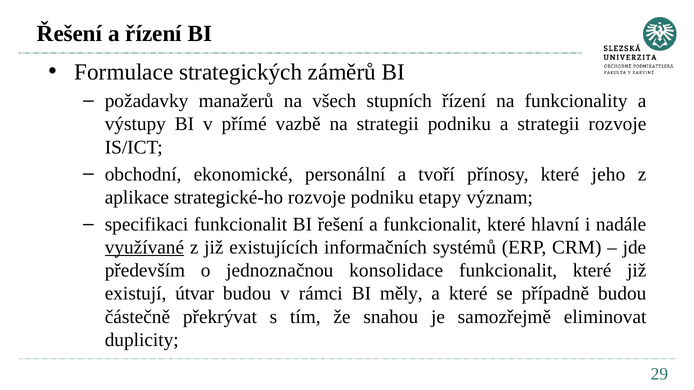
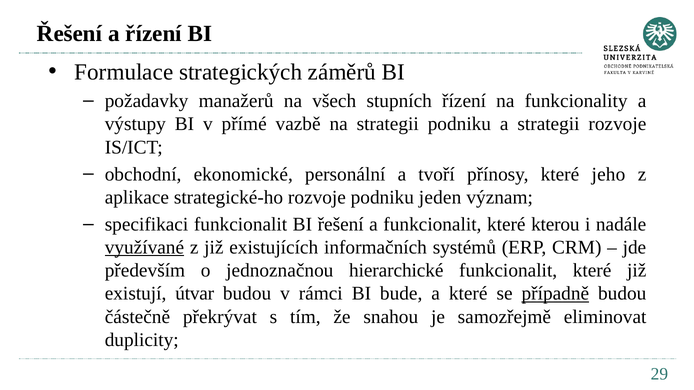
etapy: etapy -> jeden (440, 197)
hlavní: hlavní -> kterou (555, 224)
konsolidace: konsolidace -> hierarchické (396, 271)
měly: měly -> bude (401, 294)
případně underline: none -> present (555, 294)
